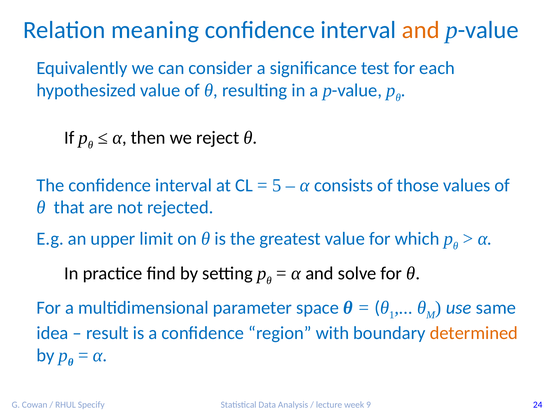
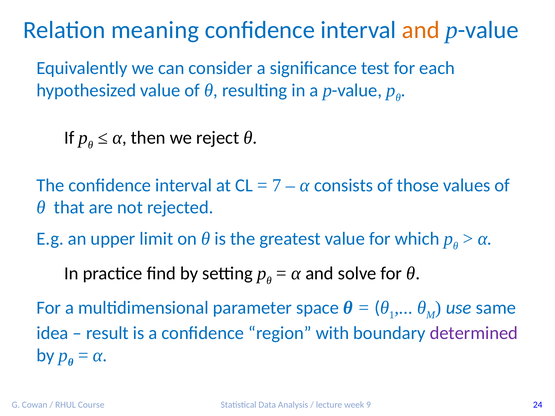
5: 5 -> 7 (277, 185)
determined colour: orange -> purple (474, 333)
Specify: Specify -> Course (91, 405)
